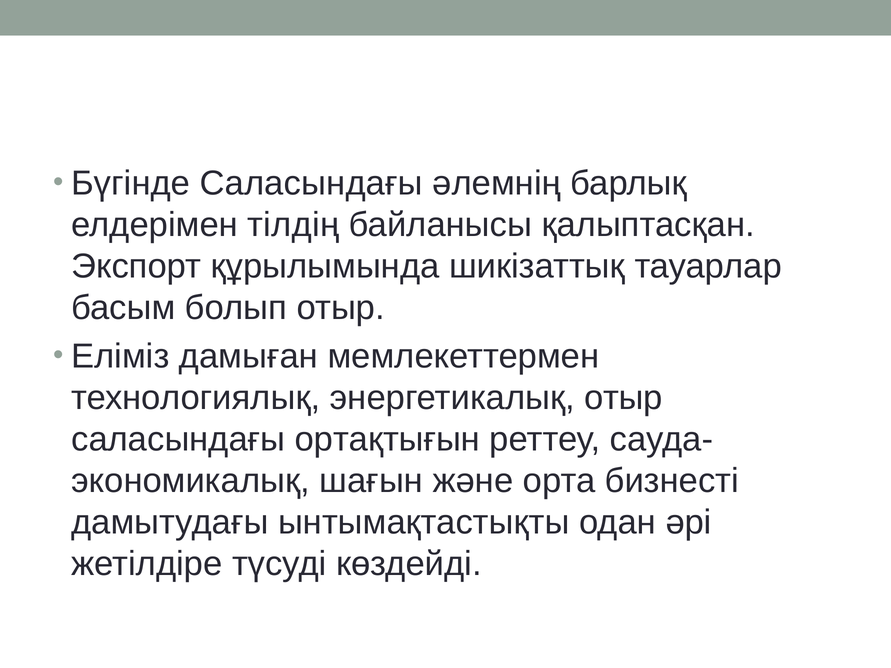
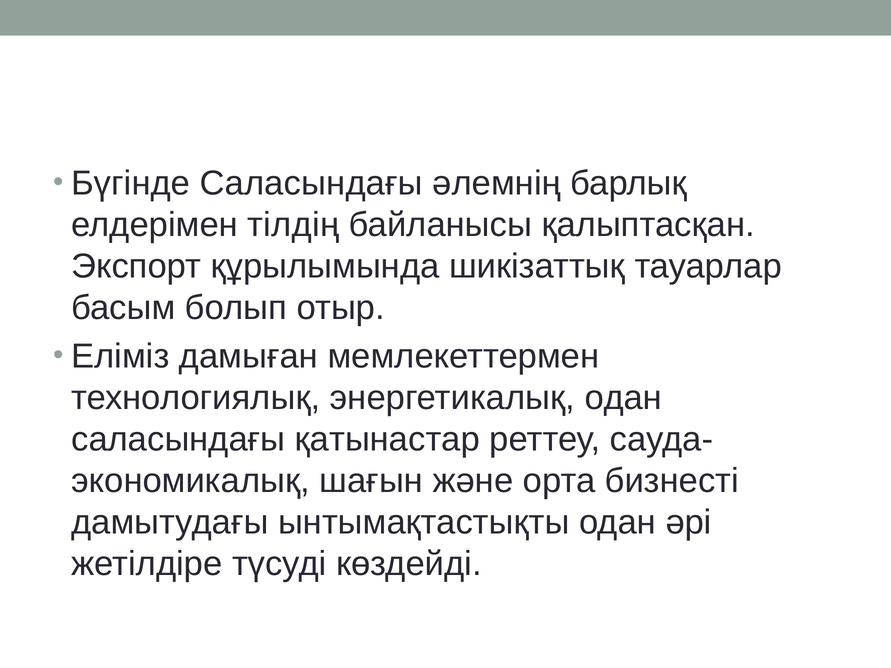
энергетикалық отыр: отыр -> одан (623, 398)
ортақтығын: ортақтығын -> қатынастар (387, 439)
